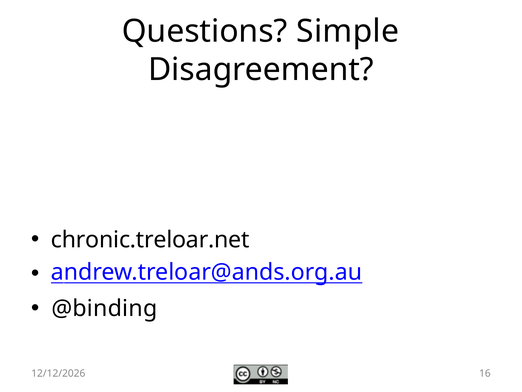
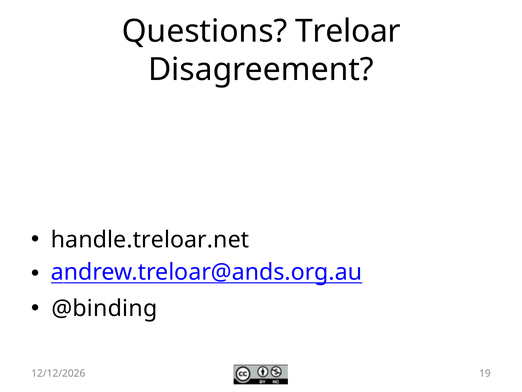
Simple: Simple -> Treloar (348, 31)
chronic.treloar.net: chronic.treloar.net -> handle.treloar.net (150, 239)
16: 16 -> 19 (485, 373)
